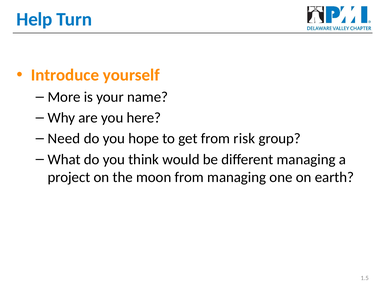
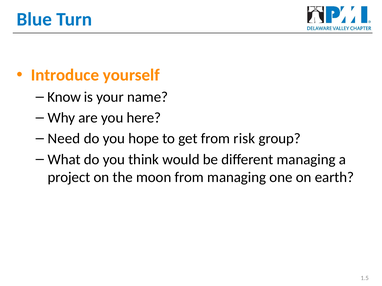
Help: Help -> Blue (34, 19)
More: More -> Know (64, 97)
